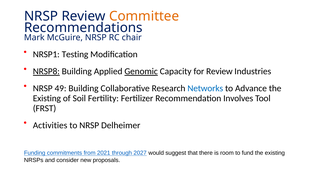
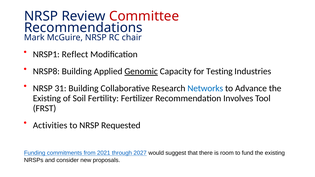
Committee colour: orange -> red (144, 16)
Testing: Testing -> Reflect (75, 55)
NRSP8 underline: present -> none (46, 72)
for Review: Review -> Testing (219, 72)
49: 49 -> 31 (61, 89)
Delheimer: Delheimer -> Requested (121, 125)
